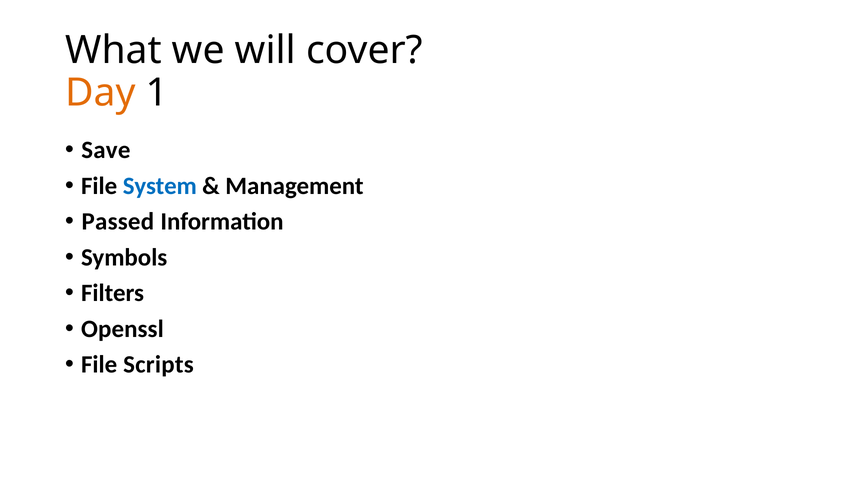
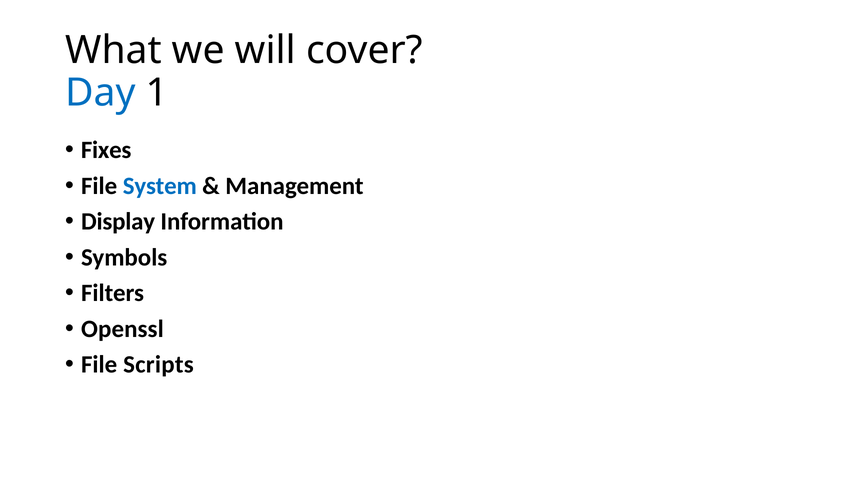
Day colour: orange -> blue (100, 93)
Save: Save -> Fixes (106, 150)
Passed: Passed -> Display (118, 222)
